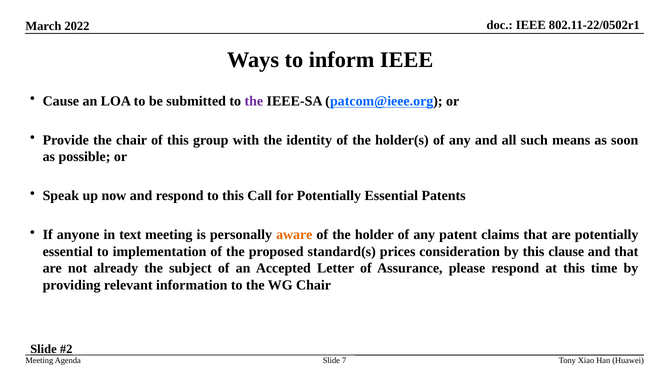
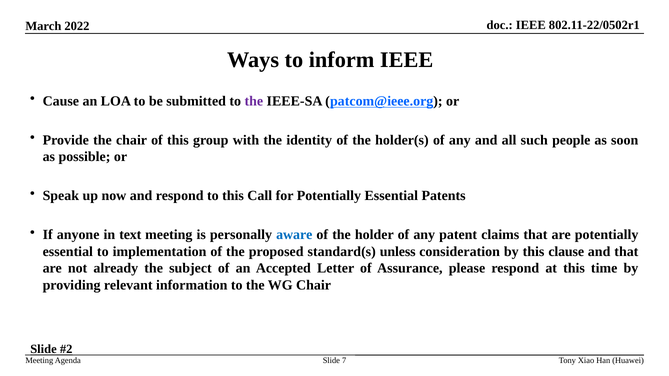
means: means -> people (571, 140)
aware colour: orange -> blue (294, 235)
prices: prices -> unless (398, 252)
